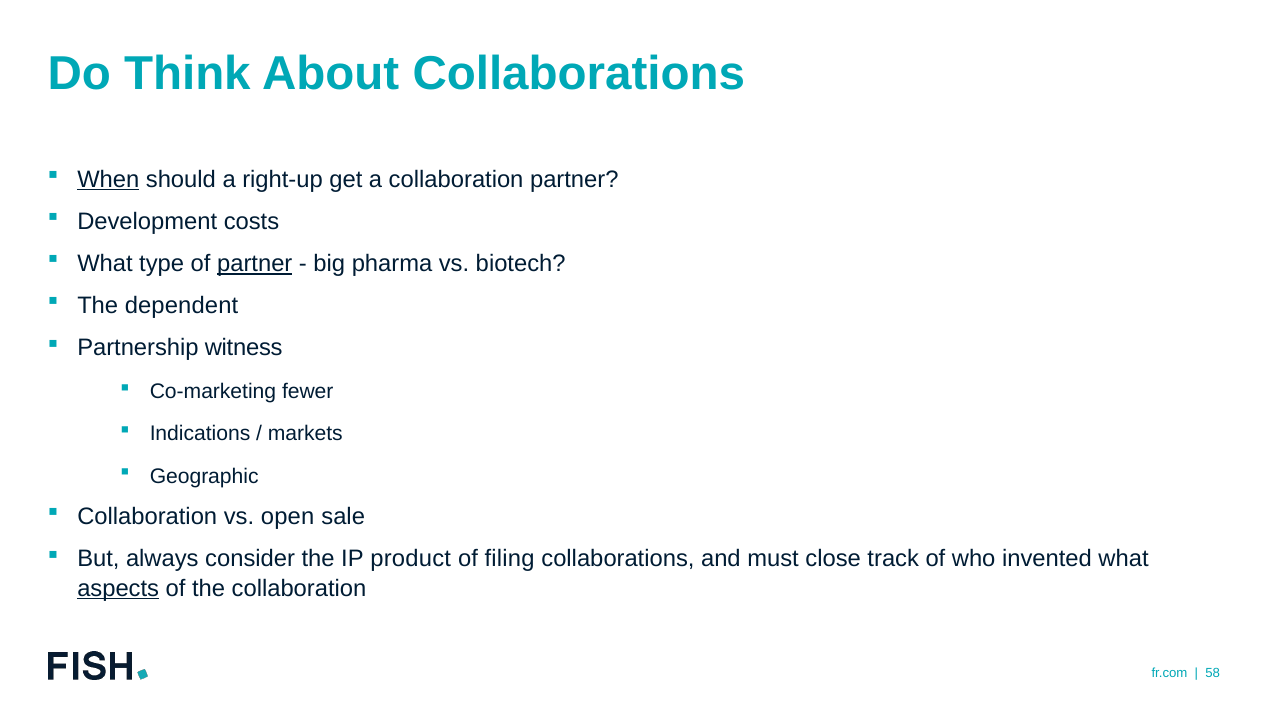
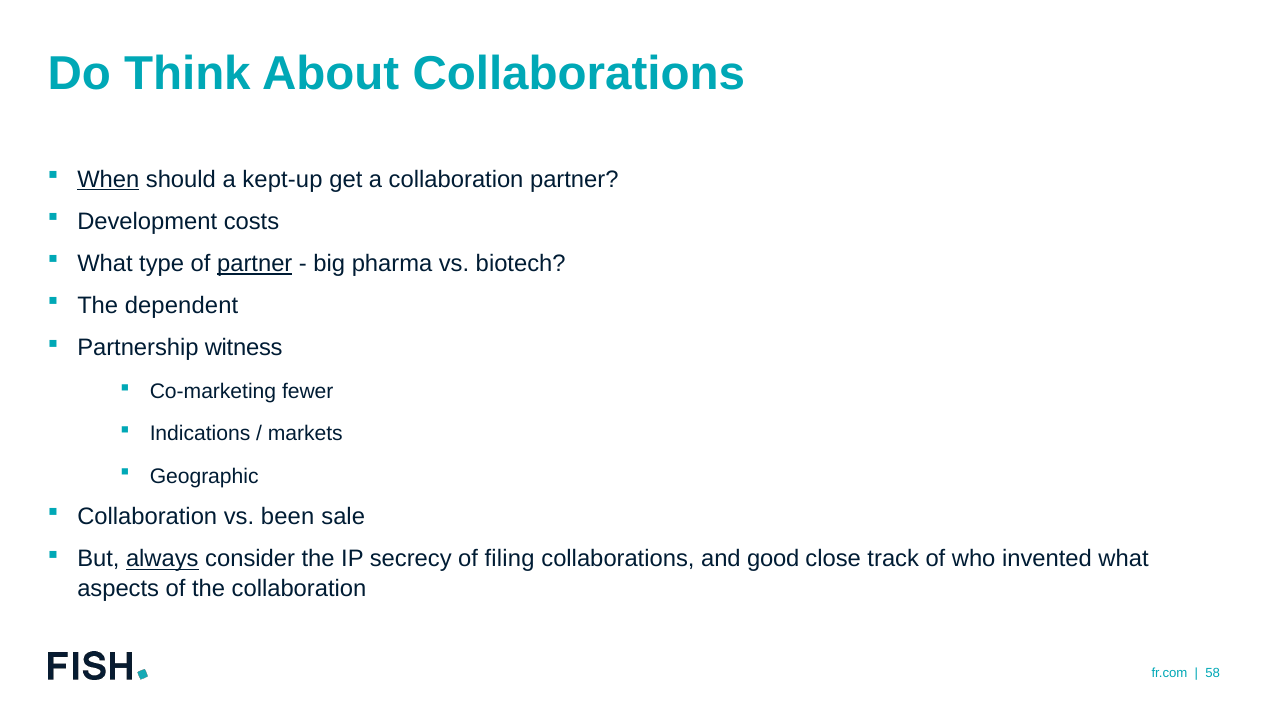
right-up: right-up -> kept-up (282, 179)
open: open -> been (288, 517)
always underline: none -> present (162, 559)
product: product -> secrecy (411, 559)
must: must -> good (773, 559)
aspects underline: present -> none (118, 588)
